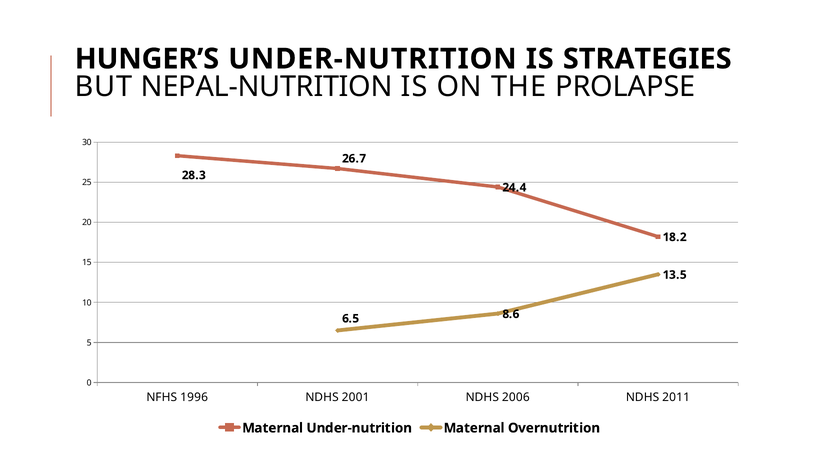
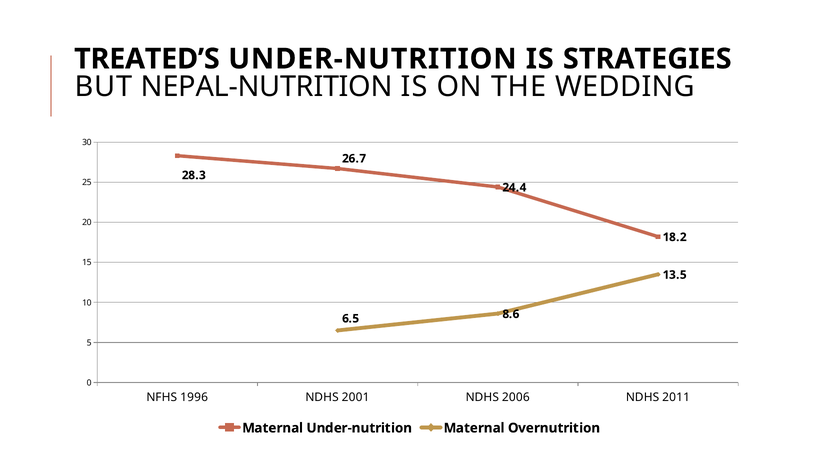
HUNGER’S: HUNGER’S -> TREATED’S (147, 59)
PROLAPSE: PROLAPSE -> WEDDING (625, 87)
